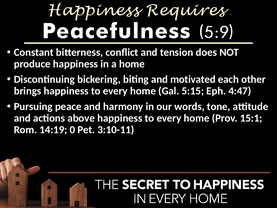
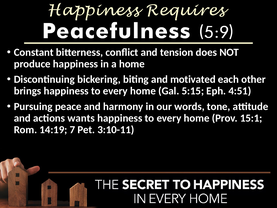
4:47: 4:47 -> 4:51 (240, 91)
above: above -> wants (81, 118)
0: 0 -> 7 (72, 130)
